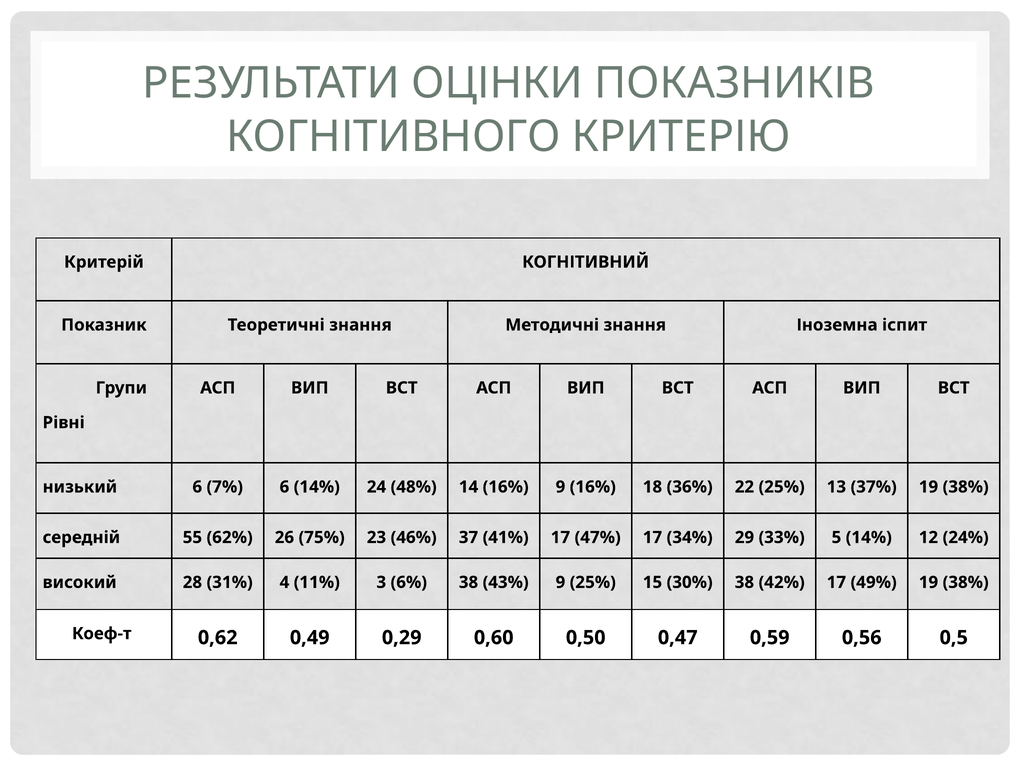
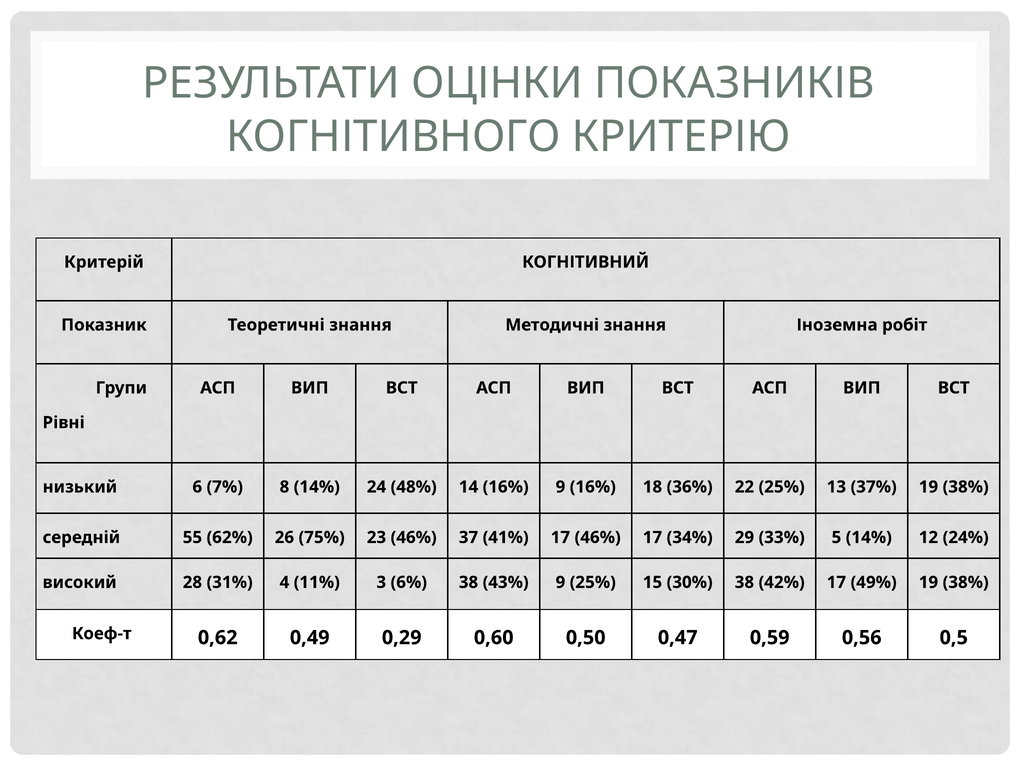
іспит: іспит -> робіт (905, 325)
7% 6: 6 -> 8 (284, 487)
17 47%: 47% -> 46% (598, 537)
